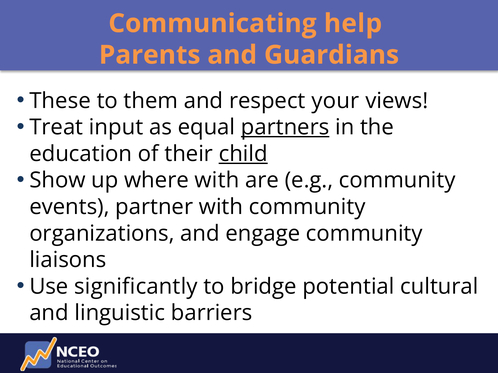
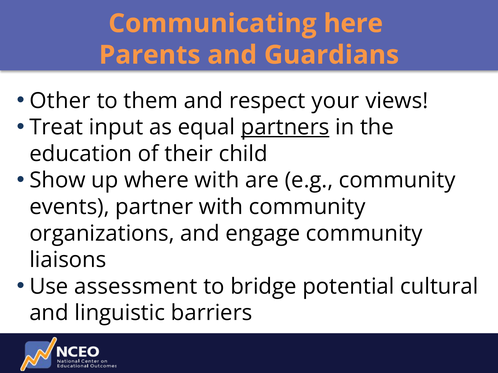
help: help -> here (353, 23)
These: These -> Other (60, 101)
child underline: present -> none (243, 154)
significantly: significantly -> assessment (136, 287)
